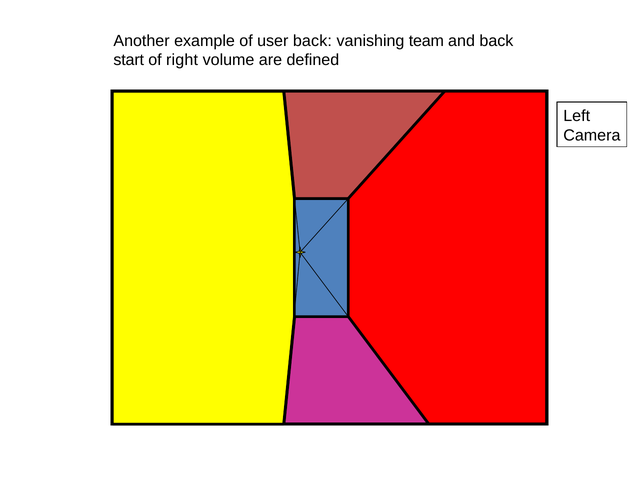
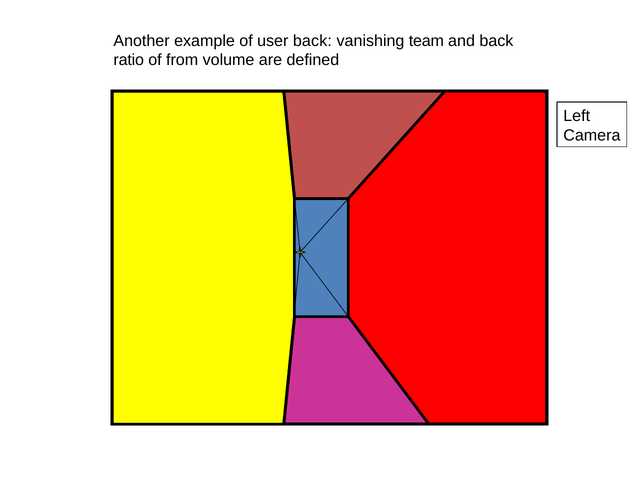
start: start -> ratio (129, 60)
right: right -> from (182, 60)
